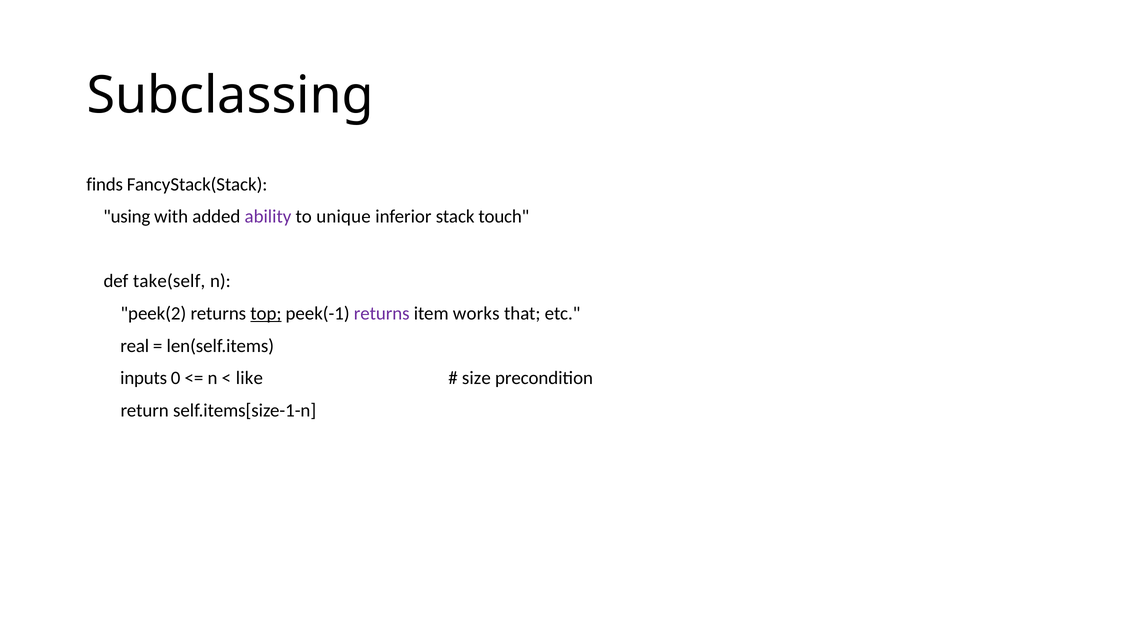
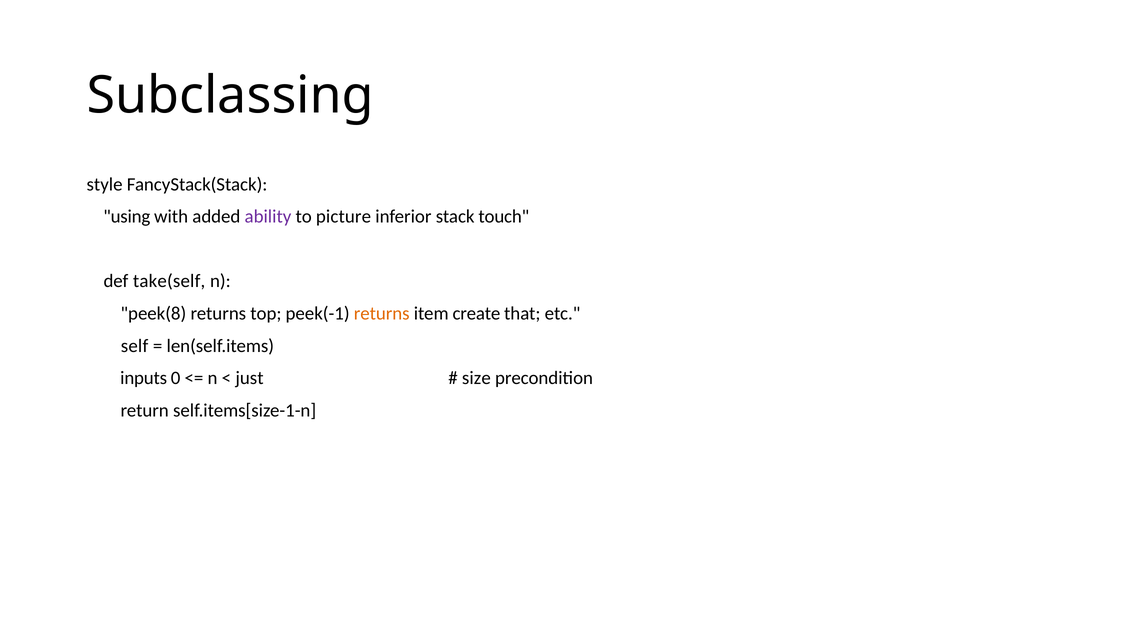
finds: finds -> style (105, 184)
unique: unique -> picture (344, 217)
peek(2: peek(2 -> peek(8 (153, 313)
top underline: present -> none (266, 313)
returns colour: purple -> orange (382, 313)
works: works -> create (476, 313)
real: real -> self (135, 345)
like: like -> just (250, 378)
